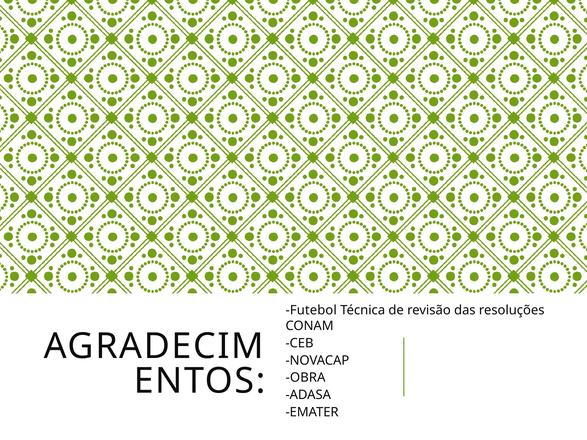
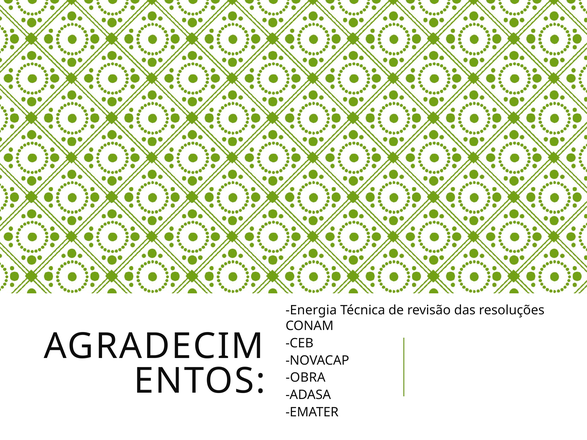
Futebol: Futebol -> Energia (311, 310)
